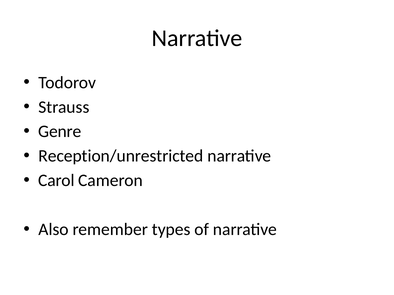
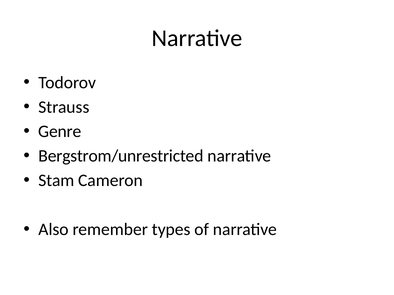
Reception/unrestricted: Reception/unrestricted -> Bergstrom/unrestricted (121, 156)
Carol: Carol -> Stam (56, 181)
